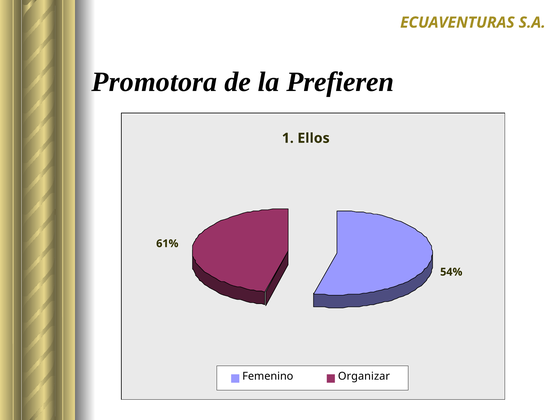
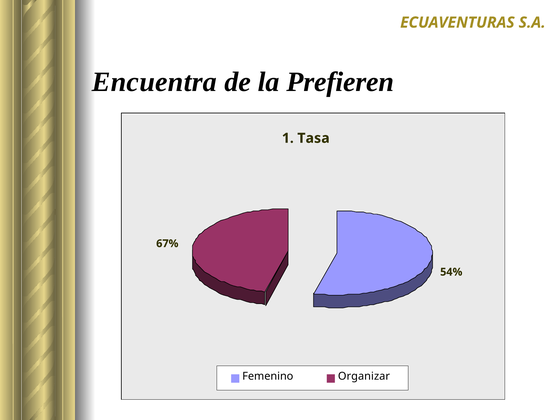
Promotora: Promotora -> Encuentra (154, 82)
Ellos: Ellos -> Tasa (314, 138)
61%: 61% -> 67% (167, 244)
